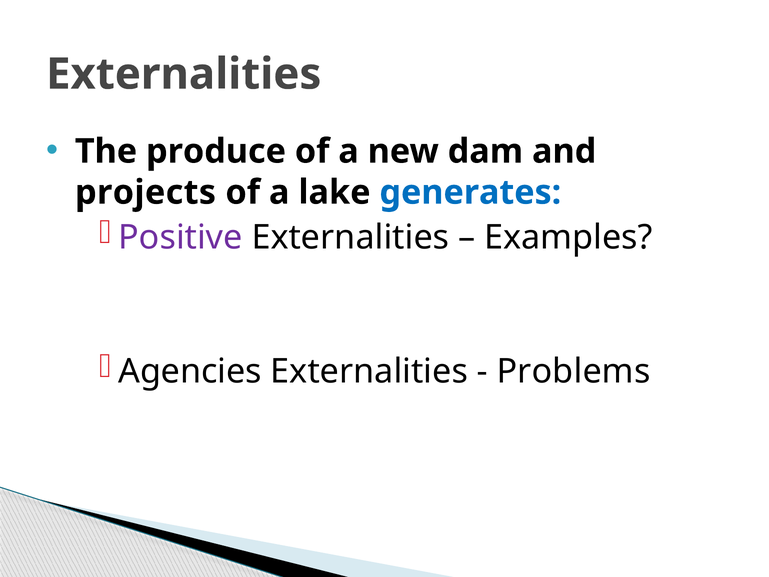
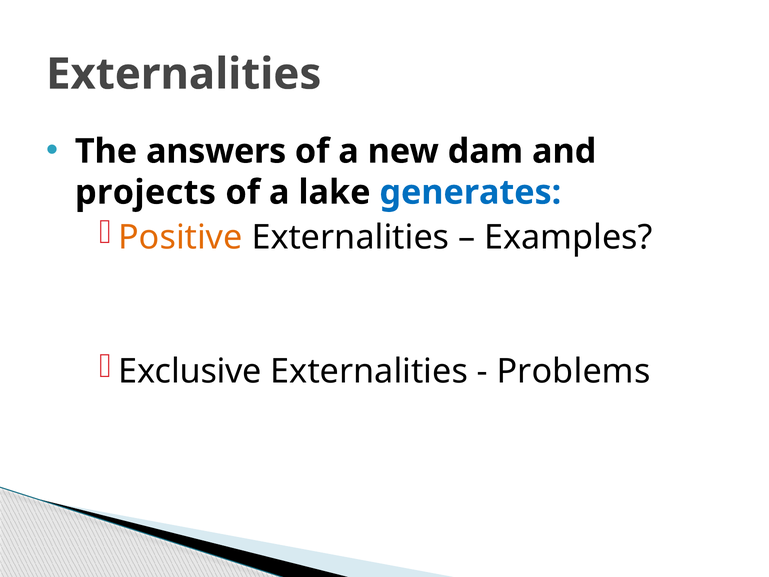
produce: produce -> answers (216, 151)
Positive colour: purple -> orange (180, 237)
Agencies: Agencies -> Exclusive (190, 371)
